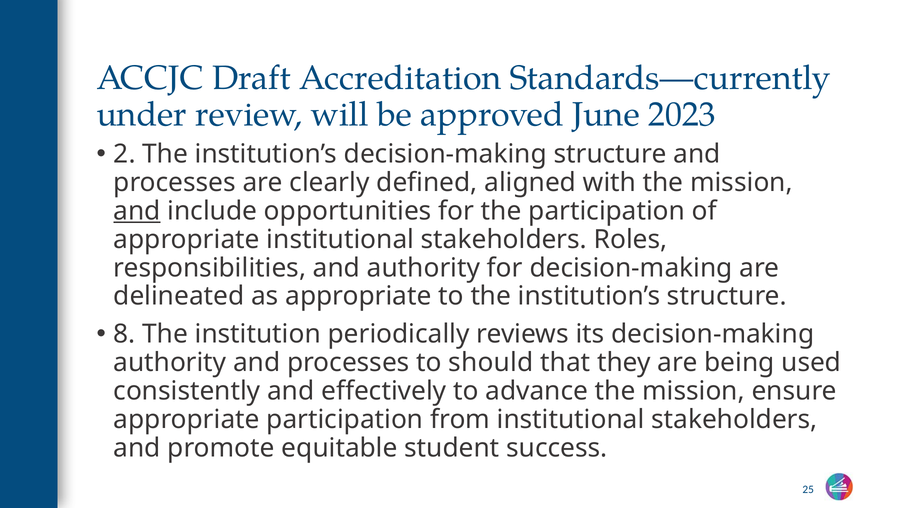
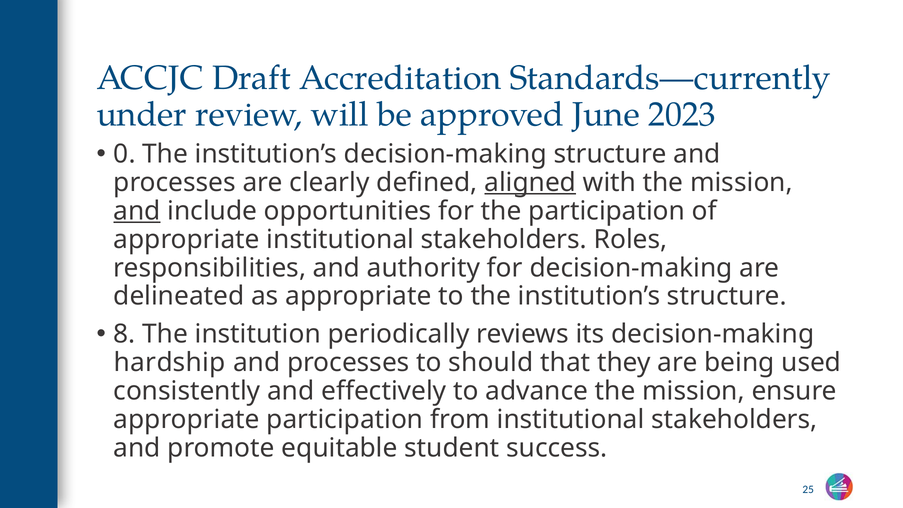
2: 2 -> 0 (125, 154)
aligned underline: none -> present (530, 182)
authority: authority -> hardship (170, 363)
